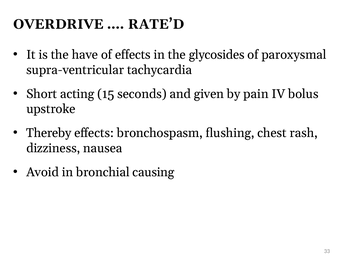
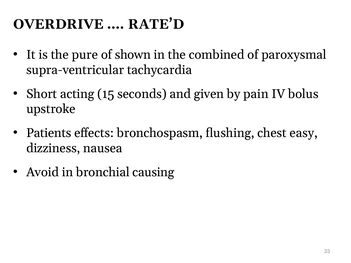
have: have -> pure (85, 55)
of effects: effects -> shown (133, 55)
glycosides: glycosides -> combined (217, 55)
Thereby: Thereby -> Patients (49, 133)
rash: rash -> easy (304, 133)
